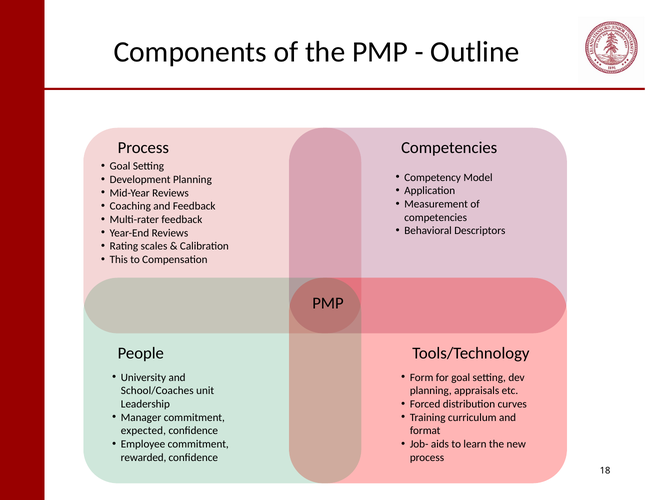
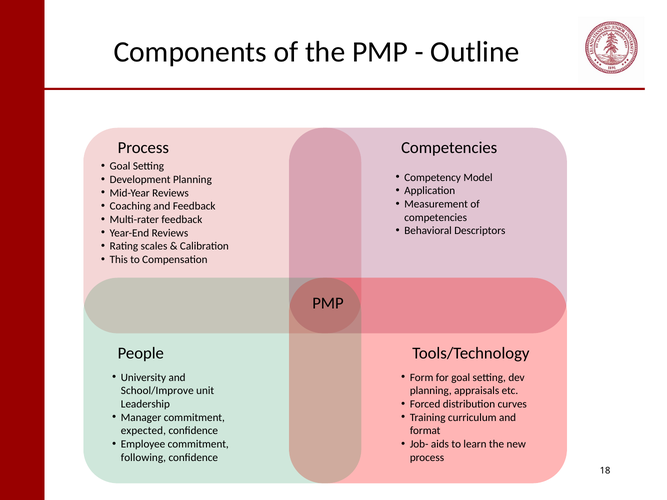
School/Coaches: School/Coaches -> School/Improve (157, 391)
rewarded: rewarded -> following (143, 458)
